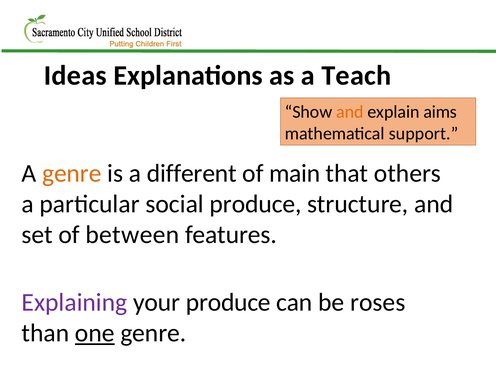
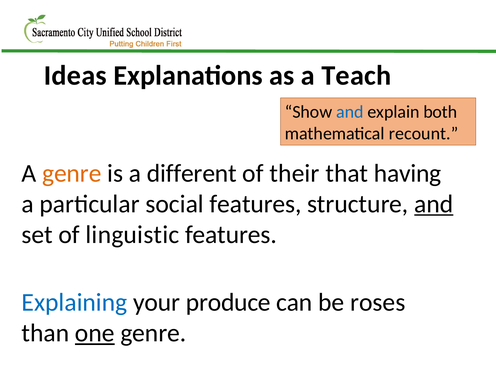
and colour: orange -> blue (350, 112)
aims: aims -> both (440, 112)
support: support -> recount (424, 134)
main: main -> their (294, 173)
others: others -> having (408, 173)
social produce: produce -> features (256, 204)
and underline: none -> present (434, 204)
between: between -> linguistic (132, 235)
Explaining colour: purple -> blue (74, 302)
